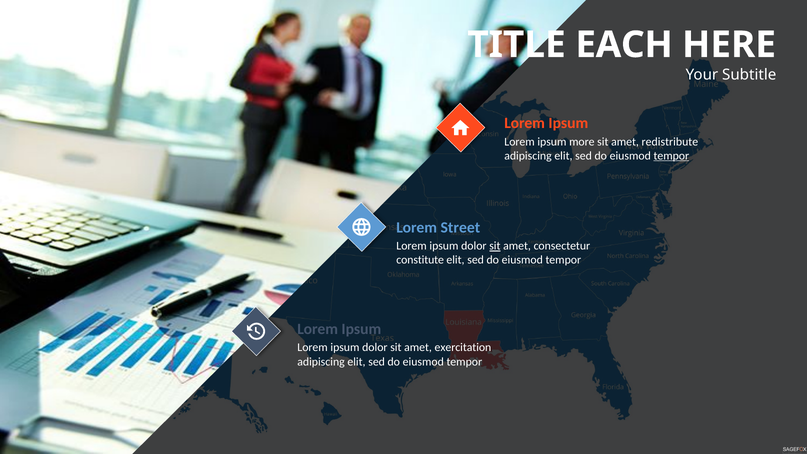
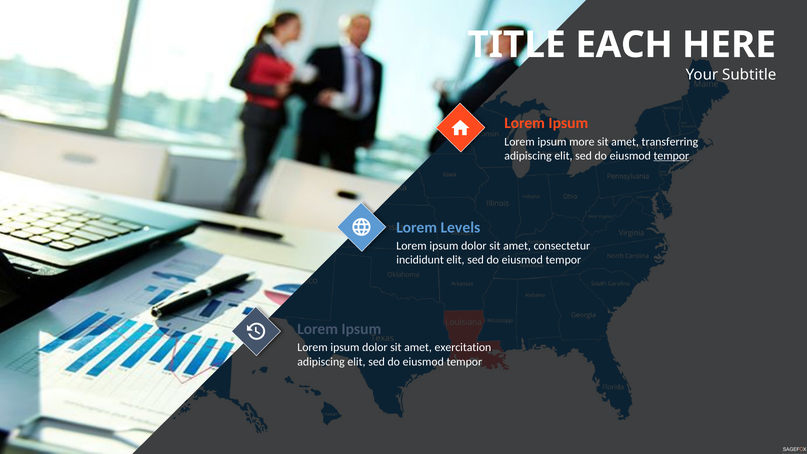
redistribute: redistribute -> transferring (670, 142)
Street: Street -> Levels (460, 227)
sit underline: present -> none (495, 246)
constitute: constitute -> incididunt (420, 260)
